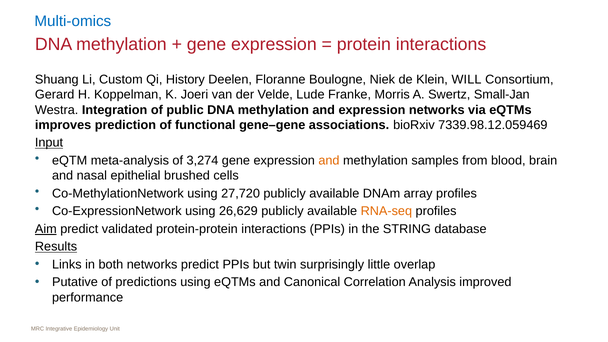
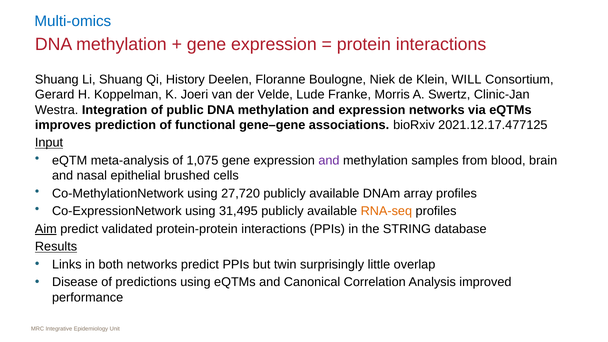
Li Custom: Custom -> Shuang (121, 79)
Small-Jan: Small-Jan -> Clinic-Jan (502, 95)
7339.98.12.059469: 7339.98.12.059469 -> 2021.12.17.477125 (493, 125)
3,274: 3,274 -> 1,075 (202, 161)
and colour: orange -> purple (329, 161)
26,629: 26,629 -> 31,495 (238, 211)
Putative: Putative -> Disease (75, 282)
